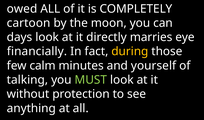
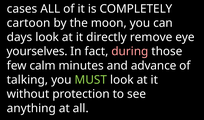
owed: owed -> cases (22, 9)
marries: marries -> remove (151, 37)
financially: financially -> yourselves (37, 51)
during colour: yellow -> pink (130, 51)
yourself: yourself -> advance (154, 65)
